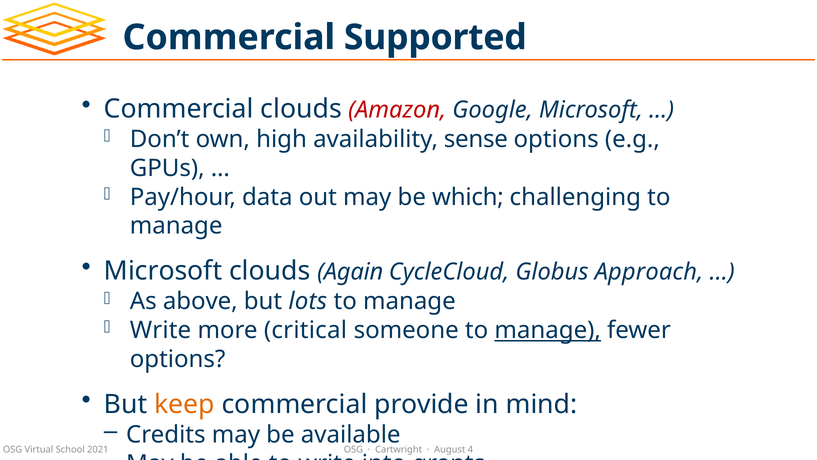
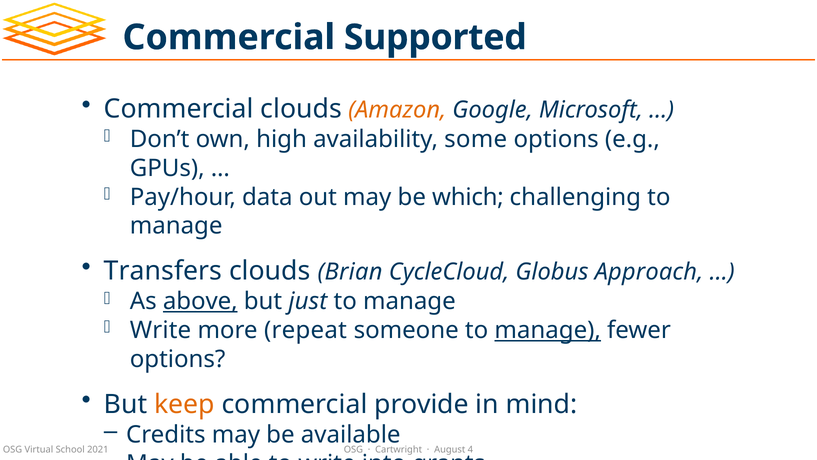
Amazon colour: red -> orange (397, 110)
sense: sense -> some (476, 139)
Microsoft: Microsoft -> Transfers (163, 271)
Again: Again -> Brian (350, 272)
above underline: none -> present (200, 301)
lots: lots -> just (308, 301)
critical: critical -> repeat (305, 330)
